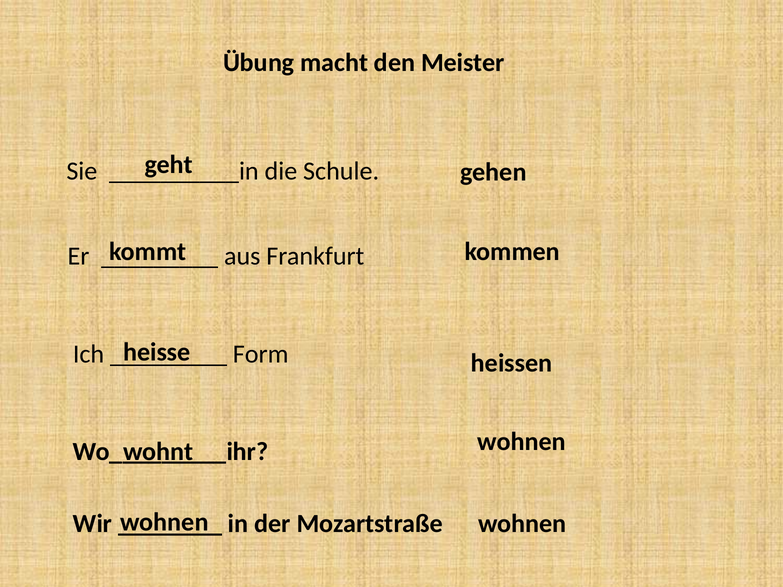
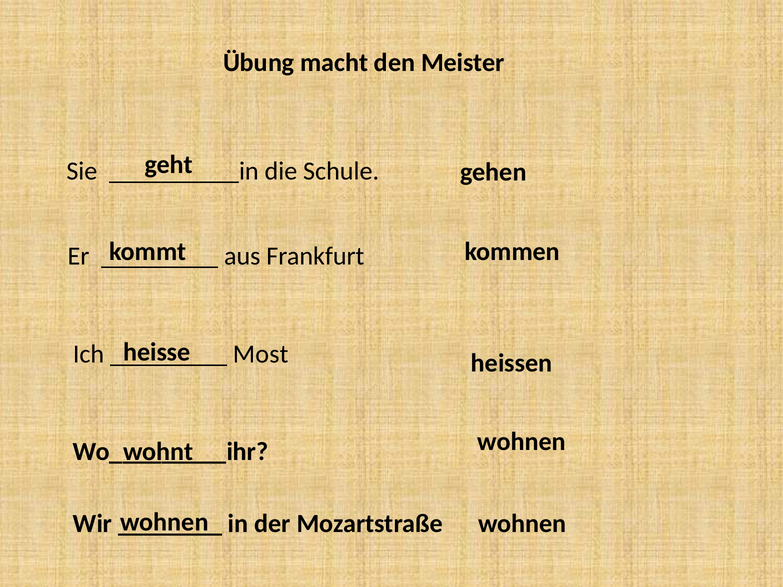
Form: Form -> Most (261, 354)
